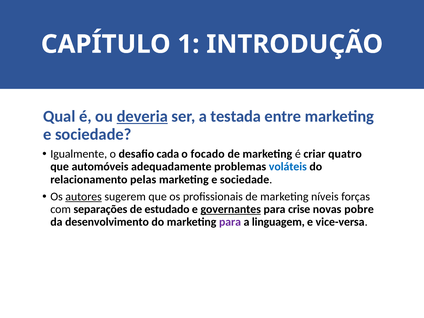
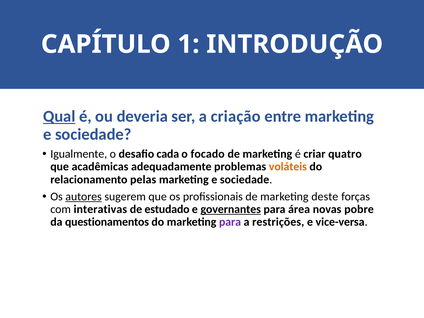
Qual underline: none -> present (59, 117)
deveria underline: present -> none (142, 117)
testada: testada -> criação (236, 117)
automóveis: automóveis -> acadêmicas (100, 167)
voláteis colour: blue -> orange (288, 167)
níveis: níveis -> deste (325, 197)
separações: separações -> interativas (100, 209)
crise: crise -> área (299, 209)
desenvolvimento: desenvolvimento -> questionamentos (107, 222)
linguagem: linguagem -> restrições (278, 222)
